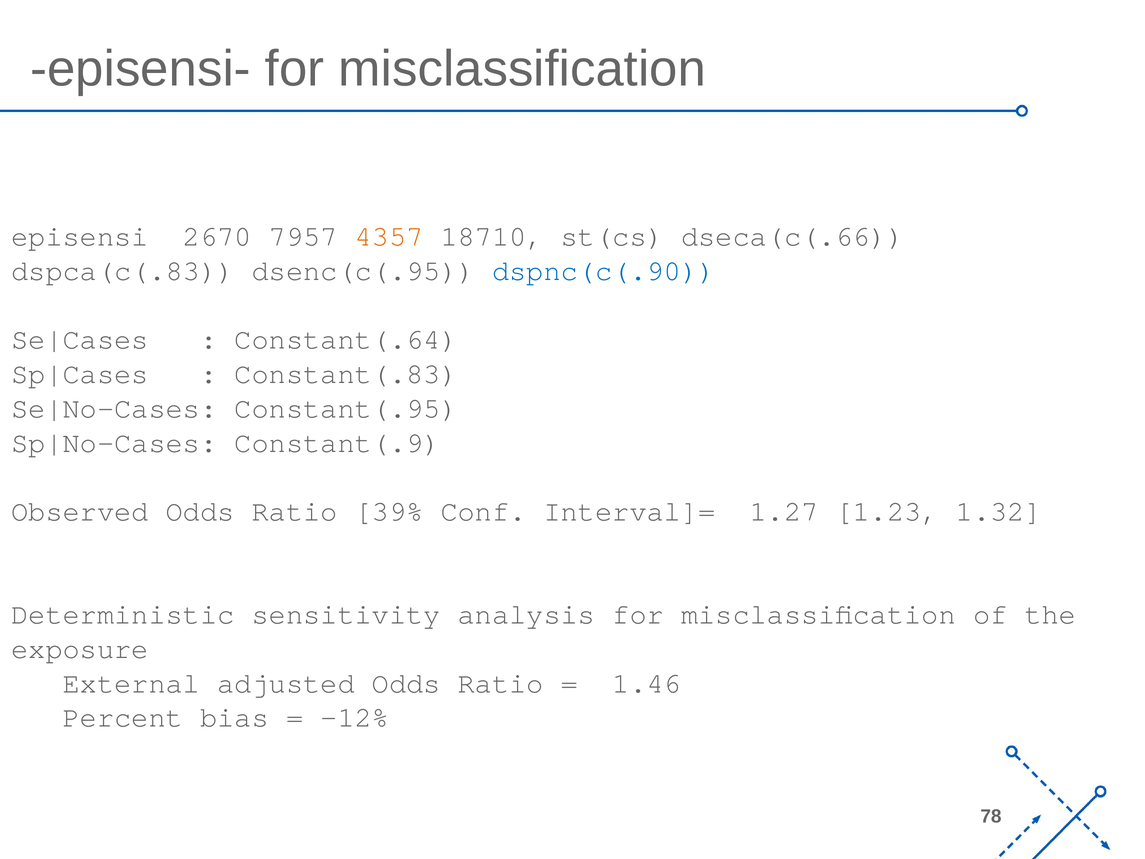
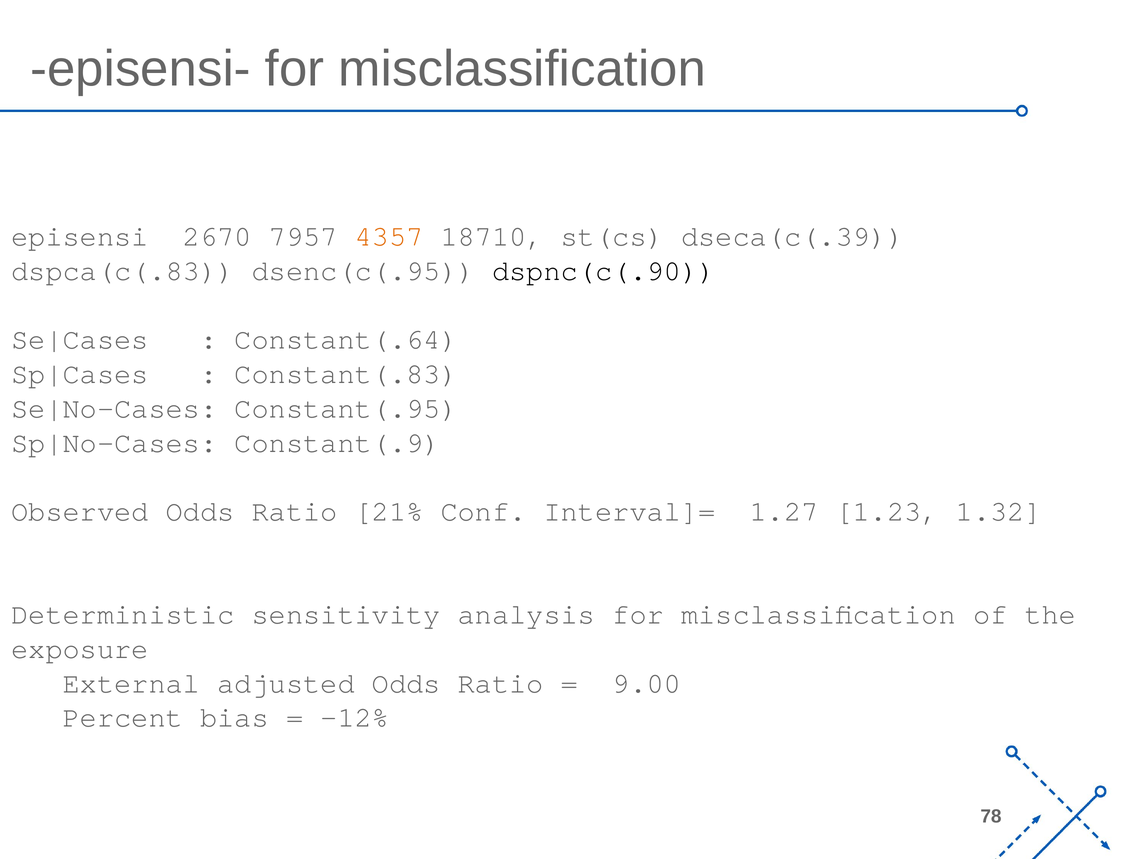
dseca(c(.66: dseca(c(.66 -> dseca(c(.39 (793, 236)
dspnc(c(.90 colour: blue -> black (604, 271)
39%: 39% -> 21% (389, 511)
1.46: 1.46 -> 9.00 (647, 683)
